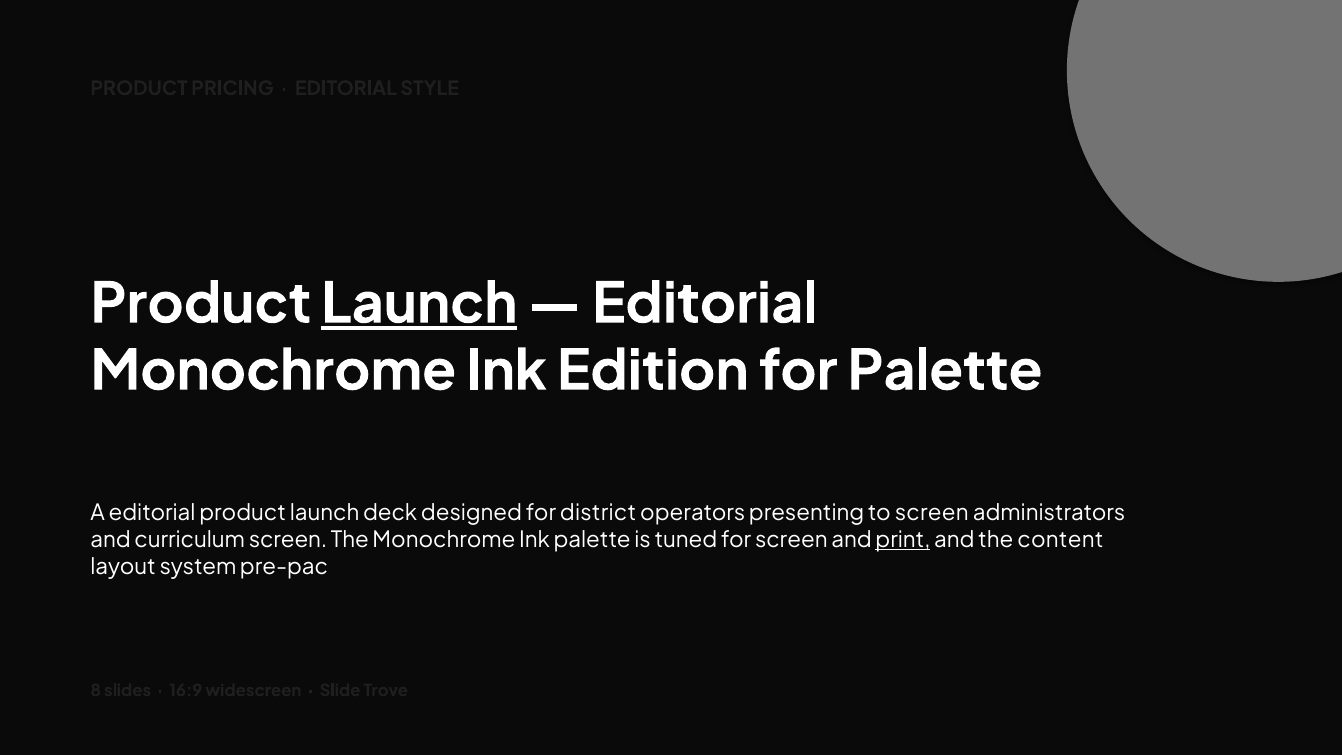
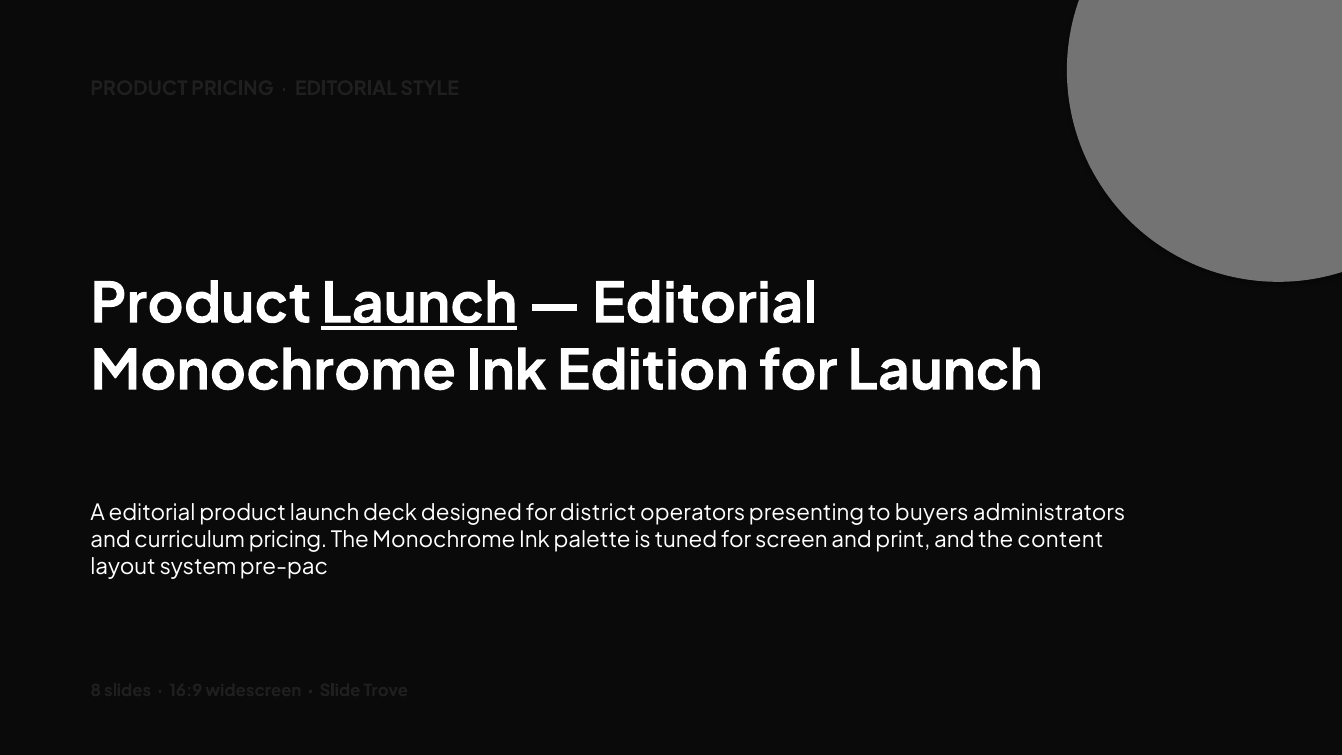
for Palette: Palette -> Launch (945, 371)
to screen: screen -> buyers (932, 513)
curriculum screen: screen -> pricing (288, 540)
print underline: present -> none (903, 540)
